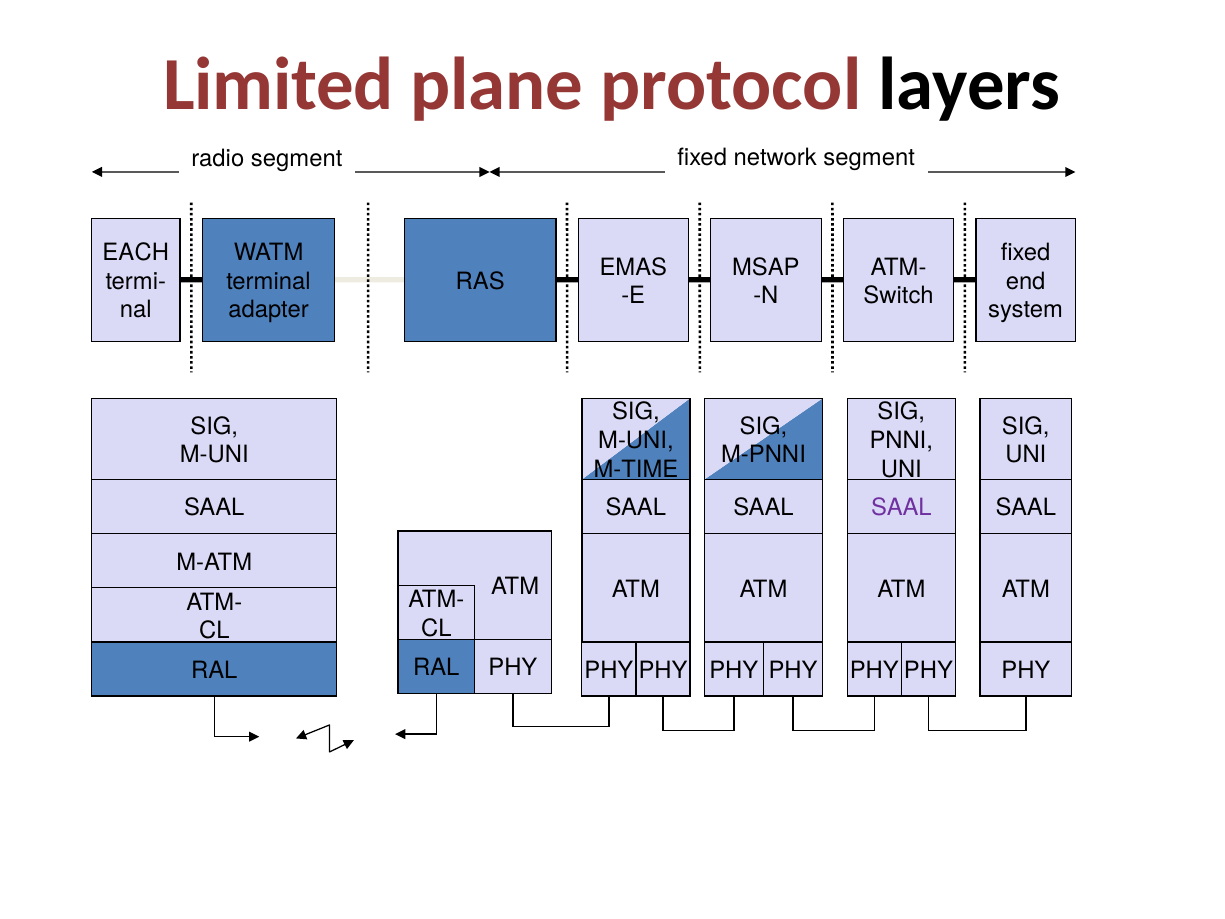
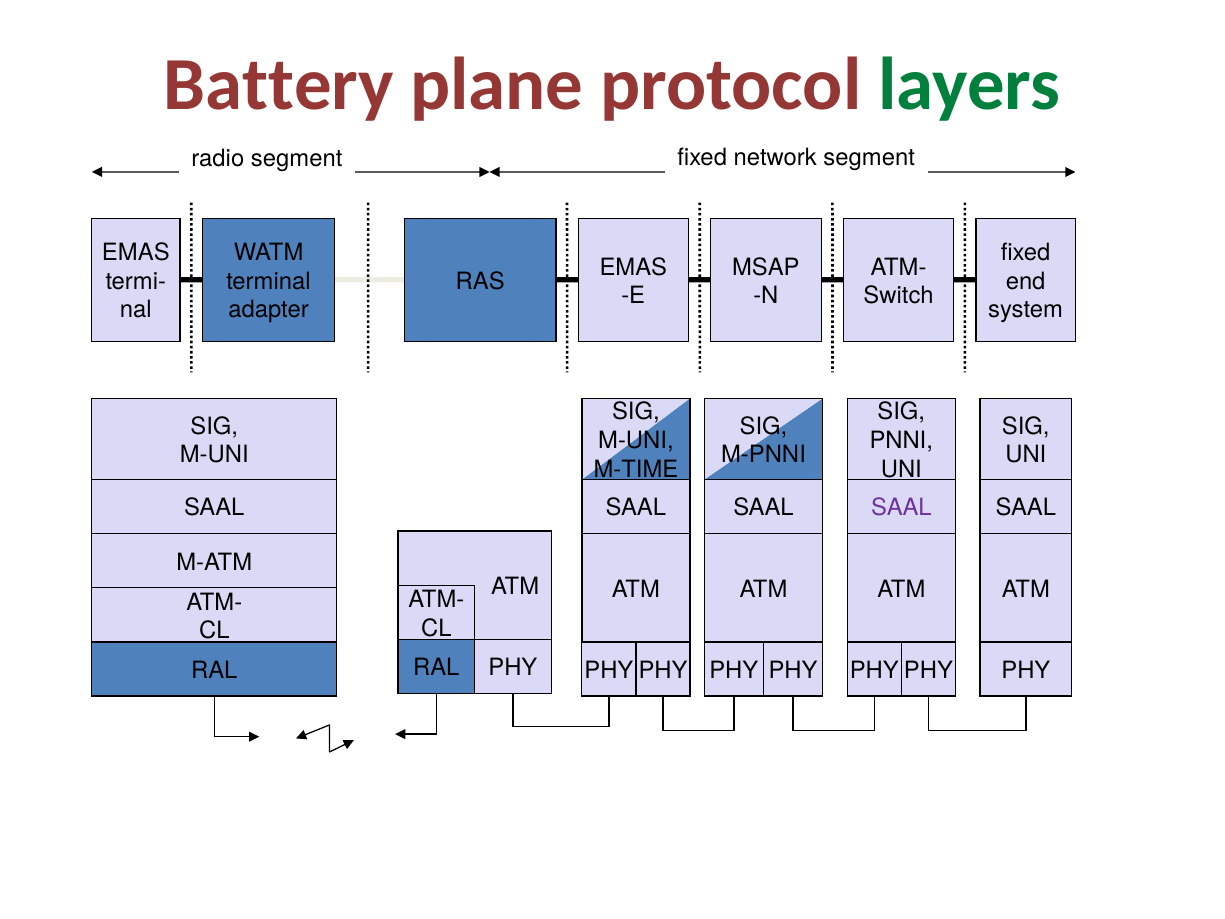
Limited: Limited -> Battery (279, 85)
layers colour: black -> green (969, 85)
EACH: EACH -> EMAS (136, 253)
